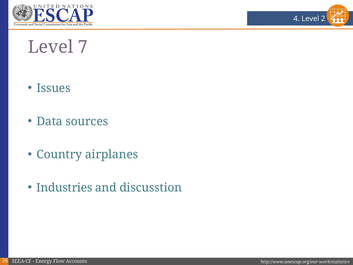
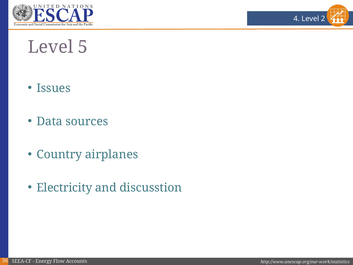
7: 7 -> 5 (83, 47)
Industries: Industries -> Electricity (64, 188)
